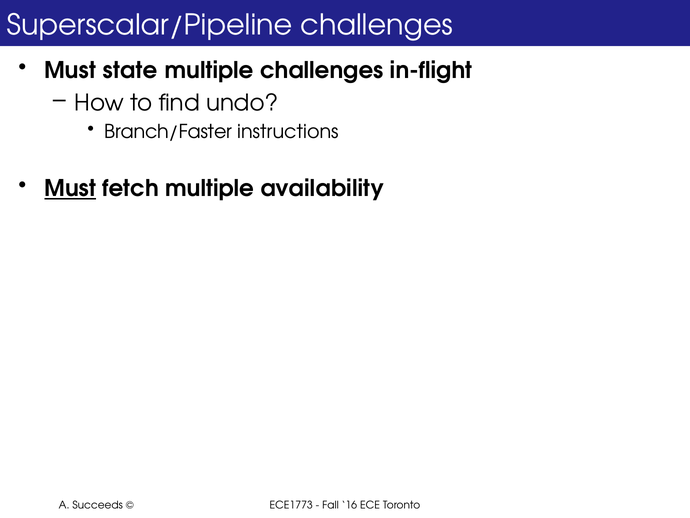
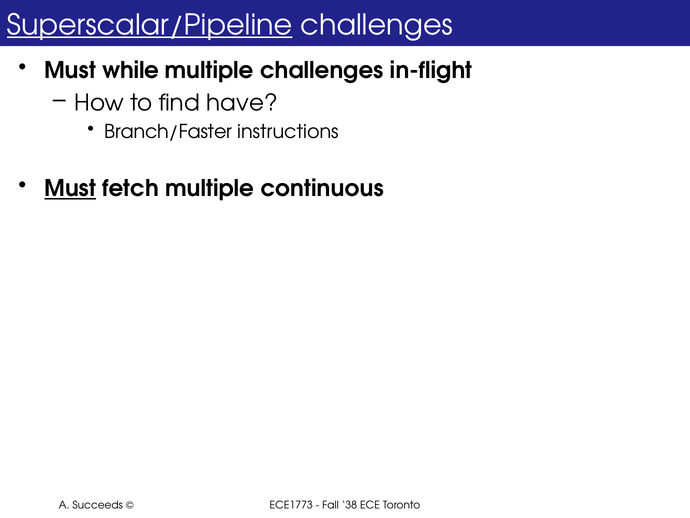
Superscalar/Pipeline underline: none -> present (150, 25)
state: state -> while (131, 71)
undo: undo -> have (242, 103)
availability: availability -> continuous (322, 189)
16: 16 -> 38 (349, 505)
